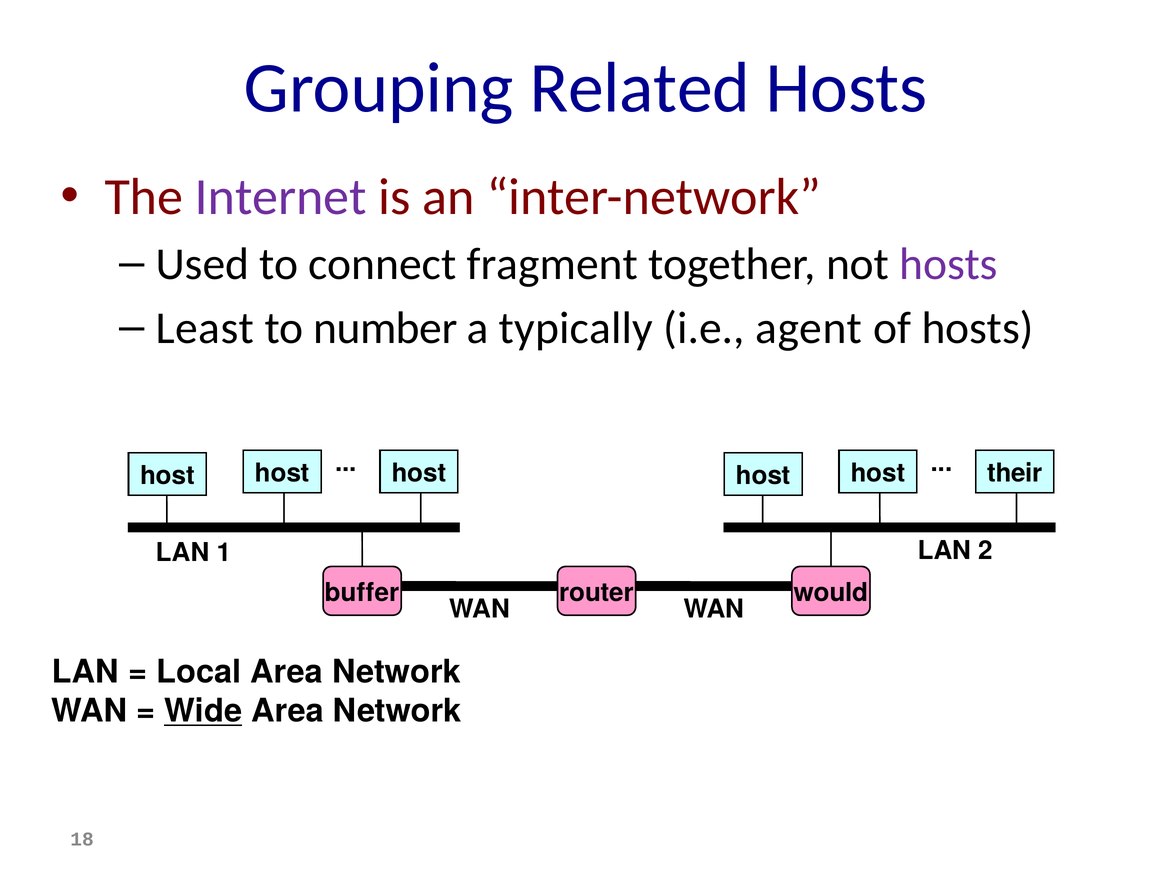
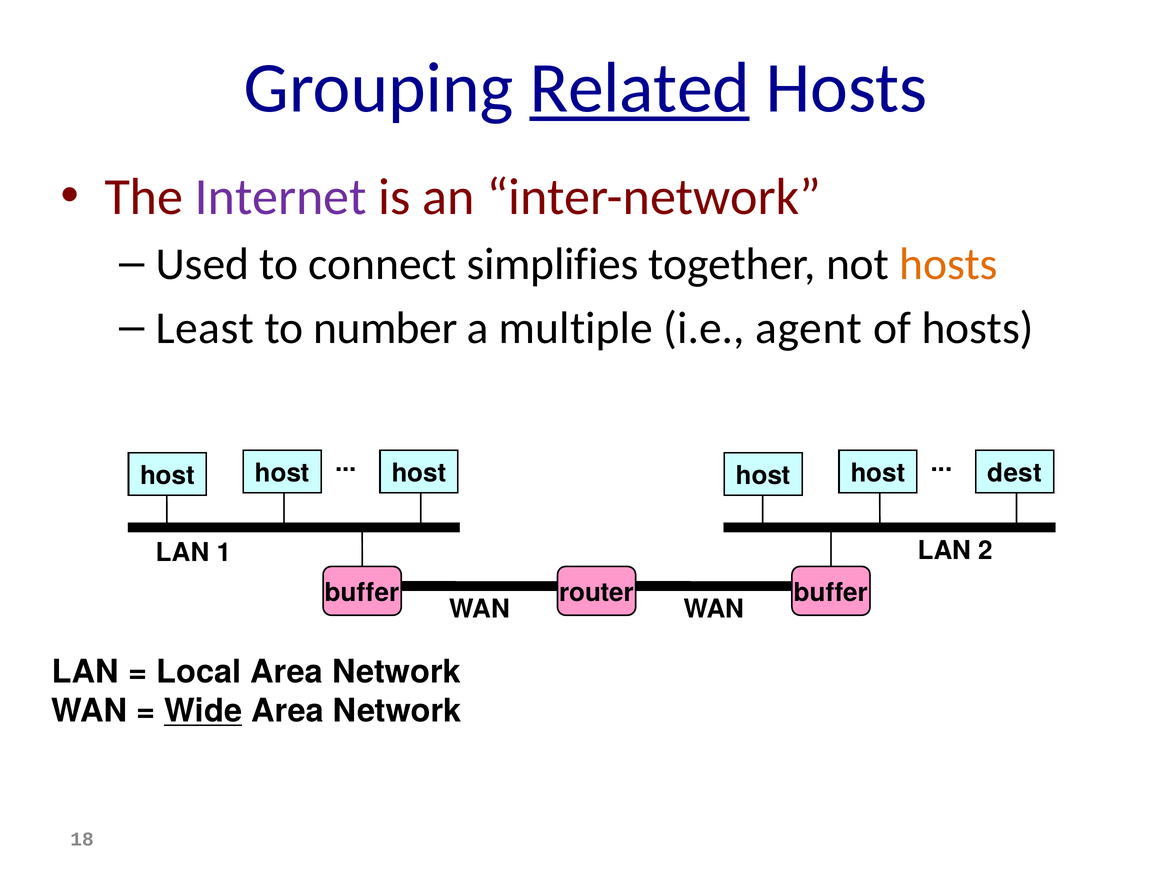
Related underline: none -> present (640, 88)
fragment: fragment -> simplifies (552, 264)
hosts colour: purple -> orange (949, 264)
typically: typically -> multiple (576, 328)
their: their -> dest (1015, 473)
router would: would -> buffer (831, 593)
